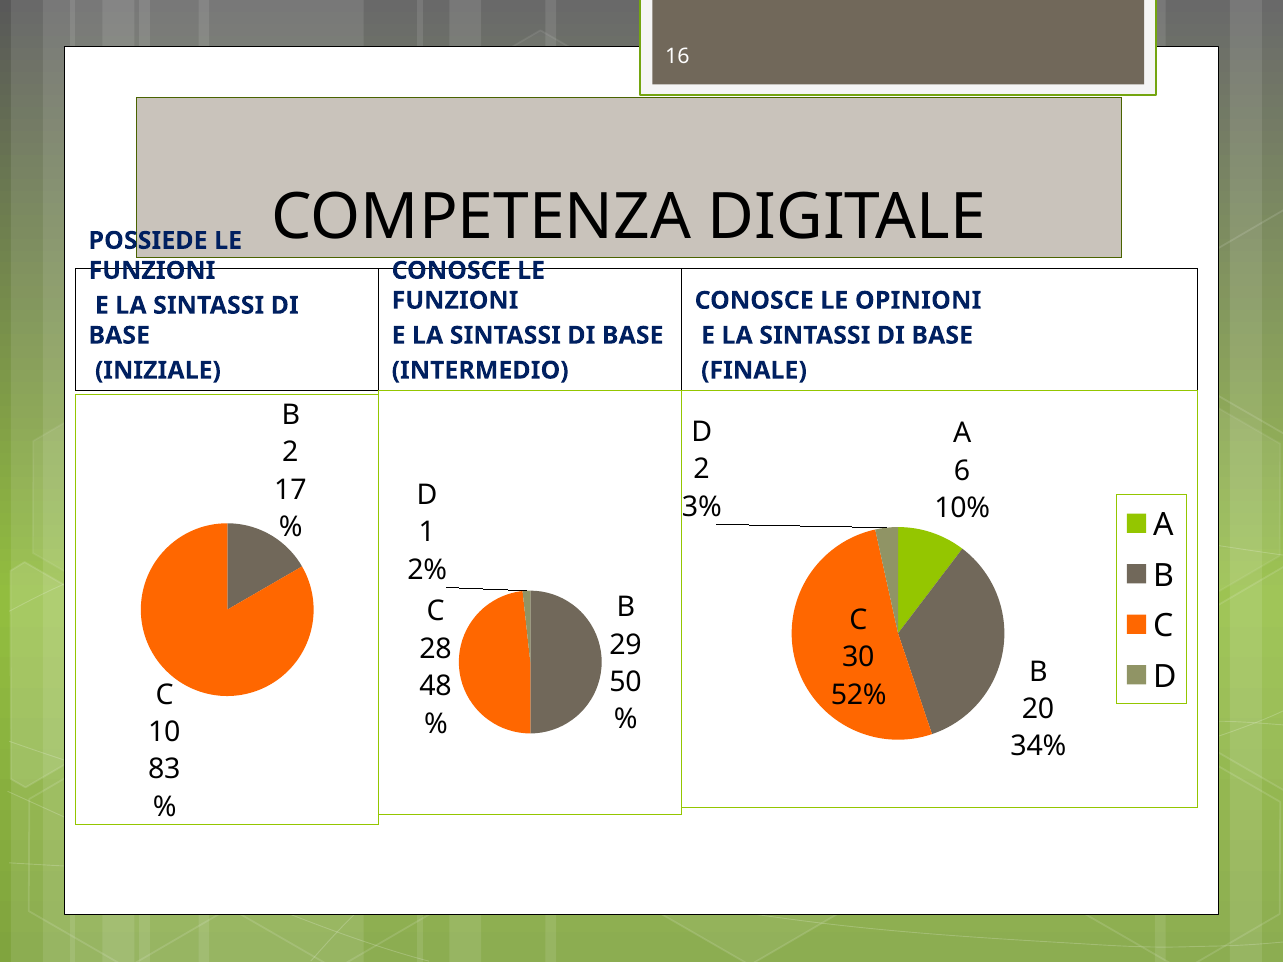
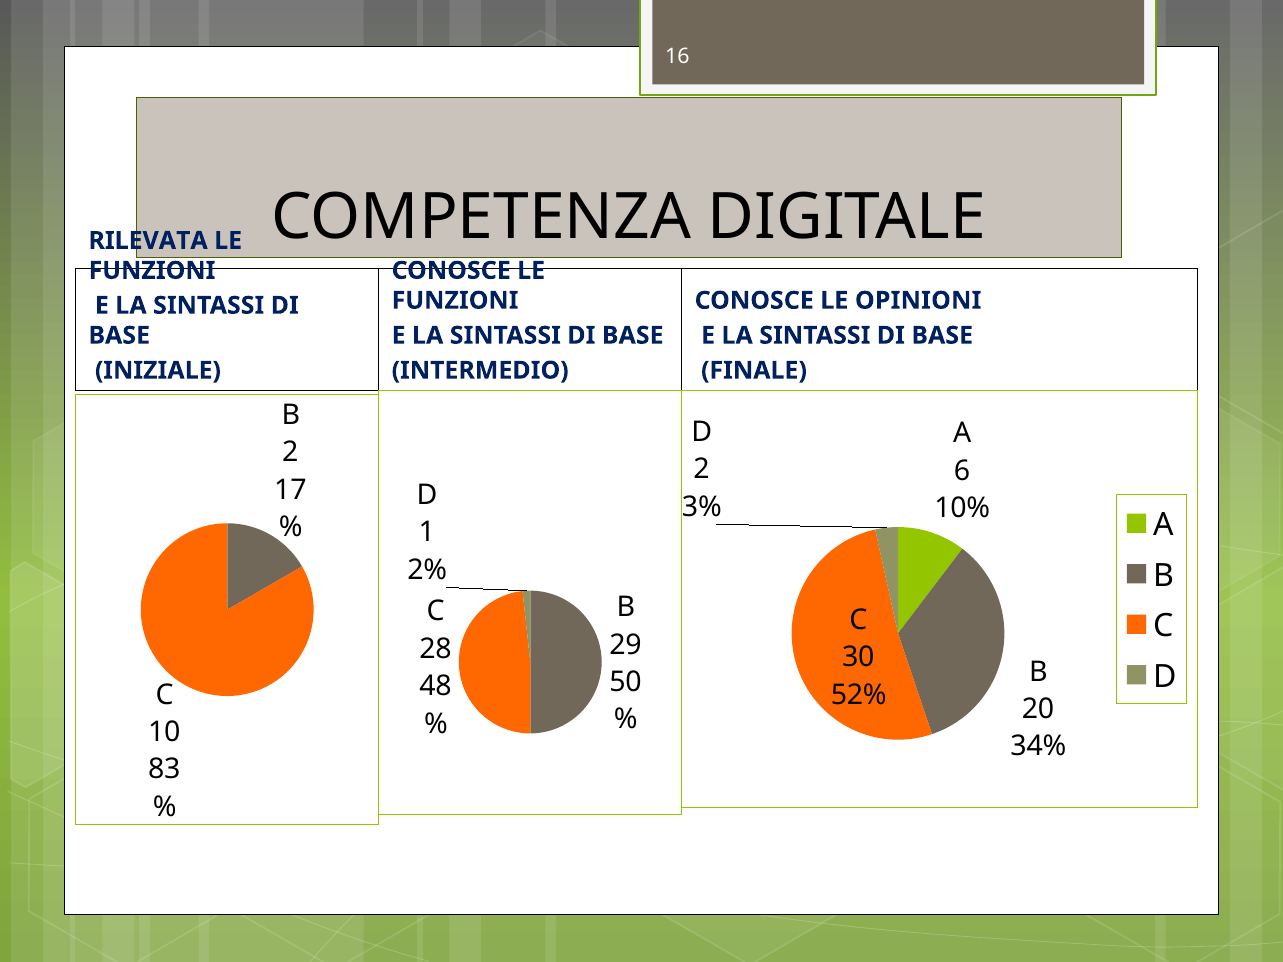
POSSIEDE: POSSIEDE -> RILEVATA (148, 241)
